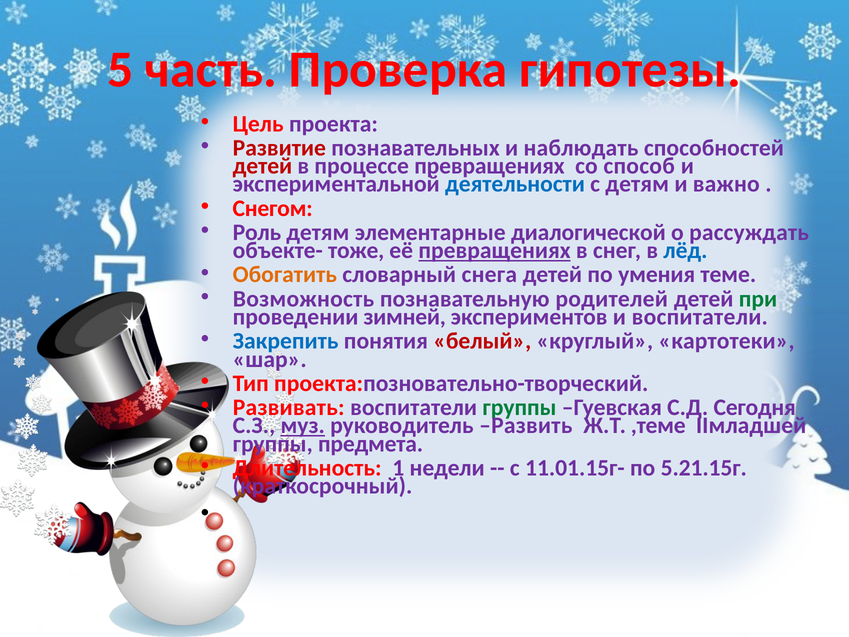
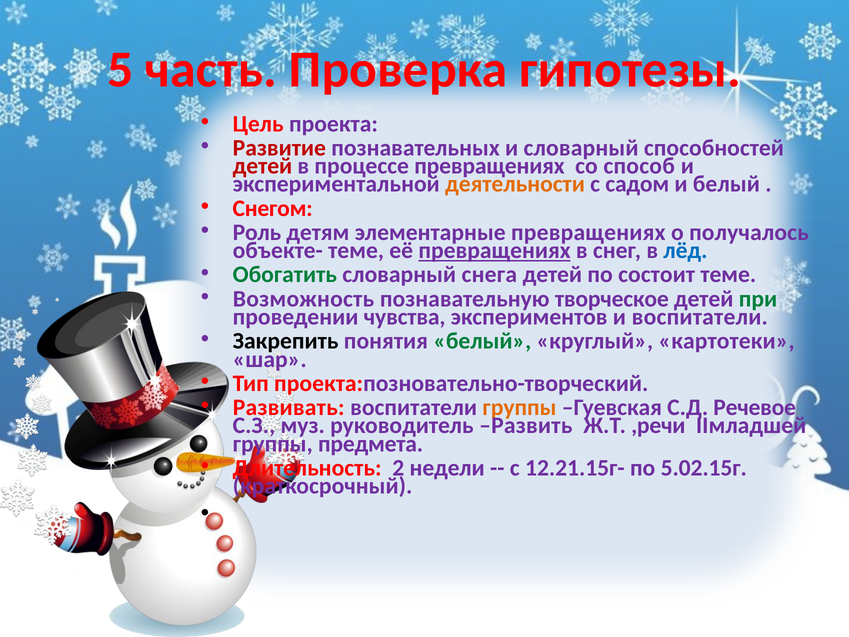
и наблюдать: наблюдать -> словарный (581, 148)
деятельности colour: blue -> orange (515, 184)
с детям: детям -> садом (637, 184)
и важно: важно -> белый (726, 184)
элементарные диалогической: диалогической -> превращениях (588, 232)
рассуждать: рассуждать -> получалось (749, 232)
объекте- тоже: тоже -> теме (356, 250)
Обогатить colour: orange -> green (285, 275)
умения: умения -> состоит (657, 275)
родителей: родителей -> творческое (612, 299)
зимней: зимней -> чувства (405, 317)
Закрепить colour: blue -> black (286, 341)
белый colour: red -> green (482, 341)
группы colour: green -> orange (519, 407)
Сегодня: Сегодня -> Речевое (755, 407)
муз underline: present -> none (303, 425)
,теме: ,теме -> ,речи (658, 425)
1: 1 -> 2 (398, 468)
11.01.15г-: 11.01.15г- -> 12.21.15г- (575, 468)
5.21.15г: 5.21.15г -> 5.02.15г (704, 468)
